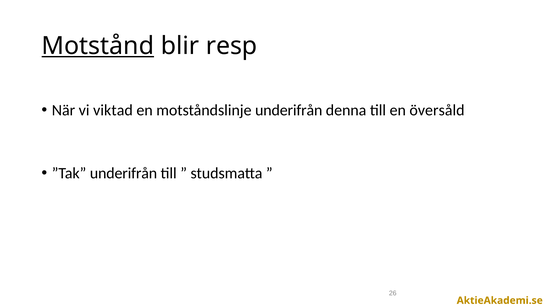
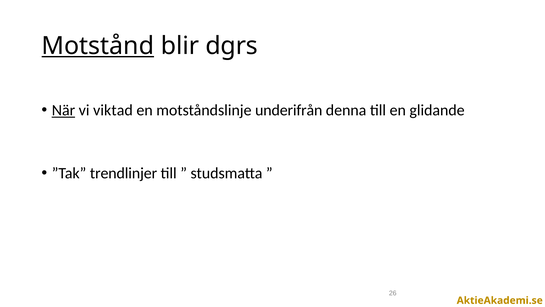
resp: resp -> dgrs (232, 46)
När underline: none -> present (63, 110)
översåld: översåld -> glidande (437, 110)
”Tak underifrån: underifrån -> trendlinjer (124, 173)
